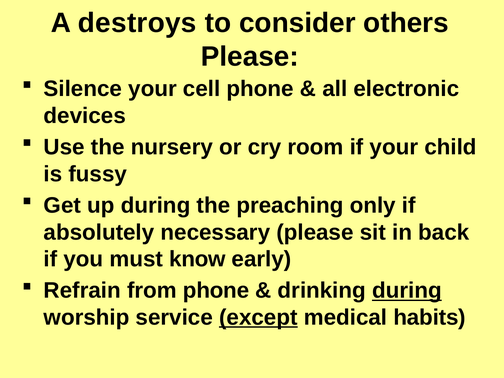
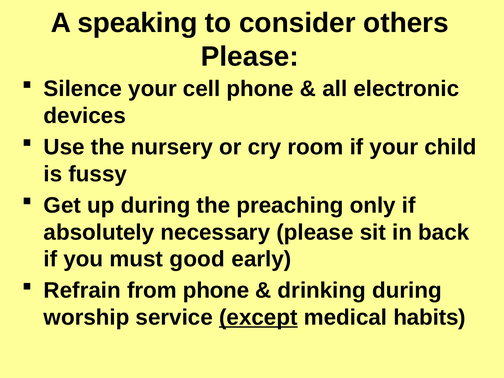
destroys: destroys -> speaking (137, 23)
know: know -> good (197, 259)
during underline: present -> none (407, 291)
